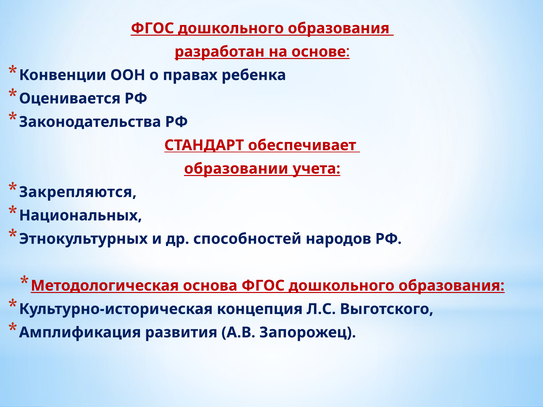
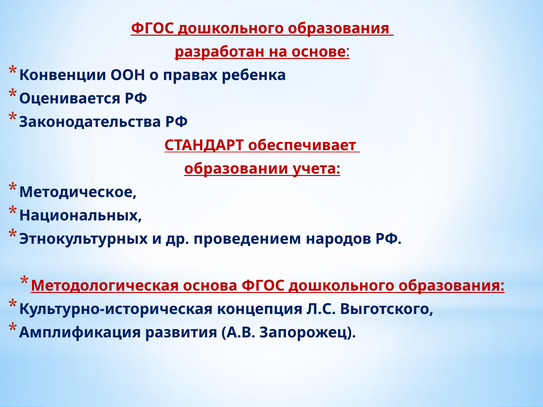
Закрепляются: Закрепляются -> Методическое (78, 192)
способностей: способностей -> проведением (247, 239)
